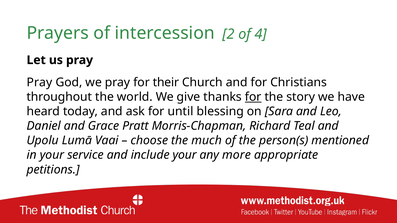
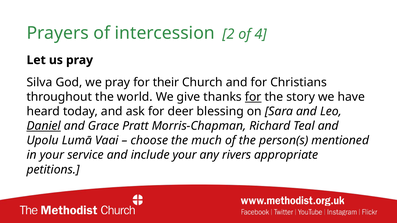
Pray: Pray -> Silva (39, 82)
until: until -> deer (181, 112)
Daniel underline: none -> present (44, 126)
more: more -> rivers (237, 155)
